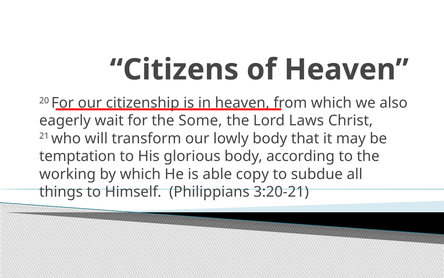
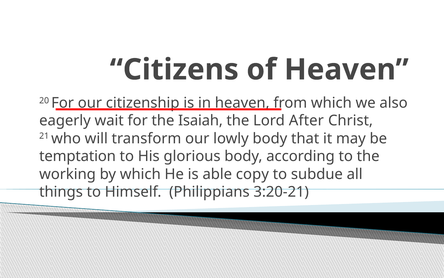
Some: Some -> Isaiah (200, 121)
Laws: Laws -> After (306, 121)
